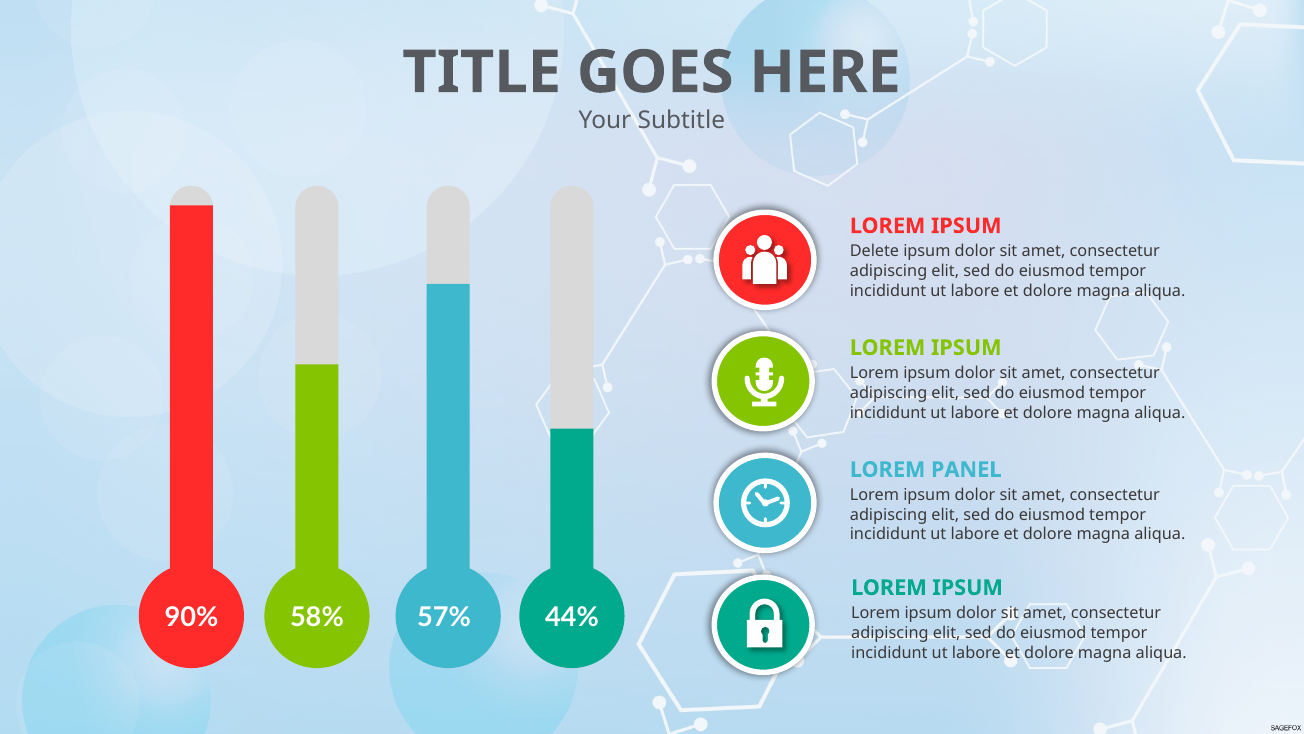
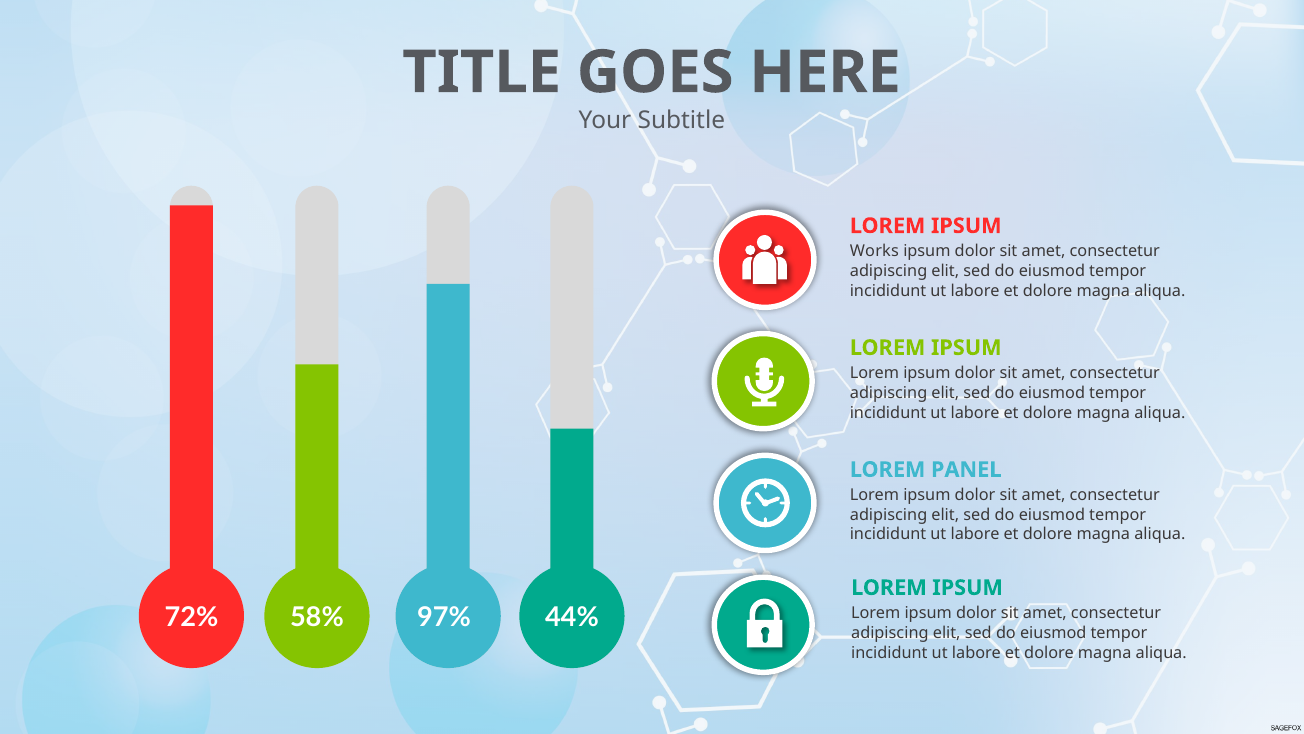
Delete: Delete -> Works (874, 251)
90%: 90% -> 72% (191, 617)
57%: 57% -> 97% (444, 617)
